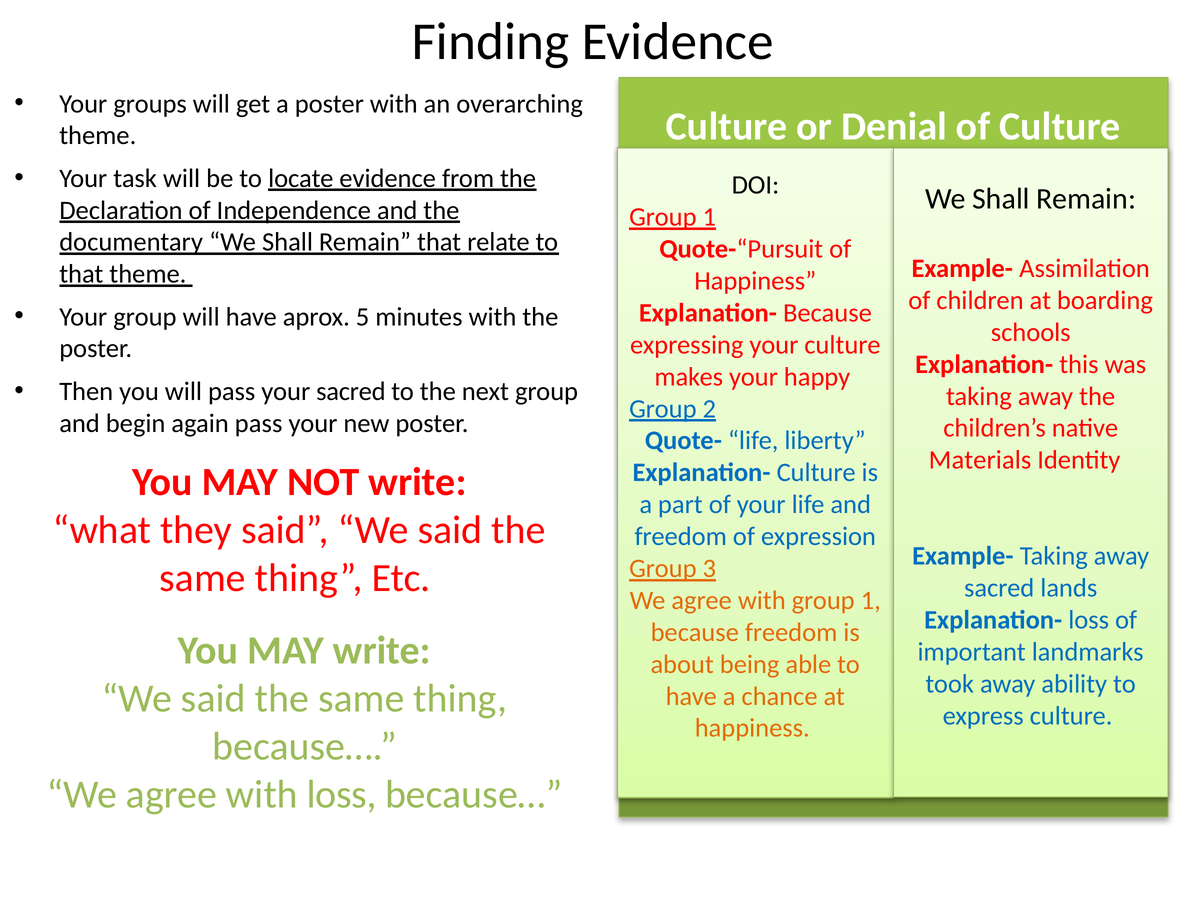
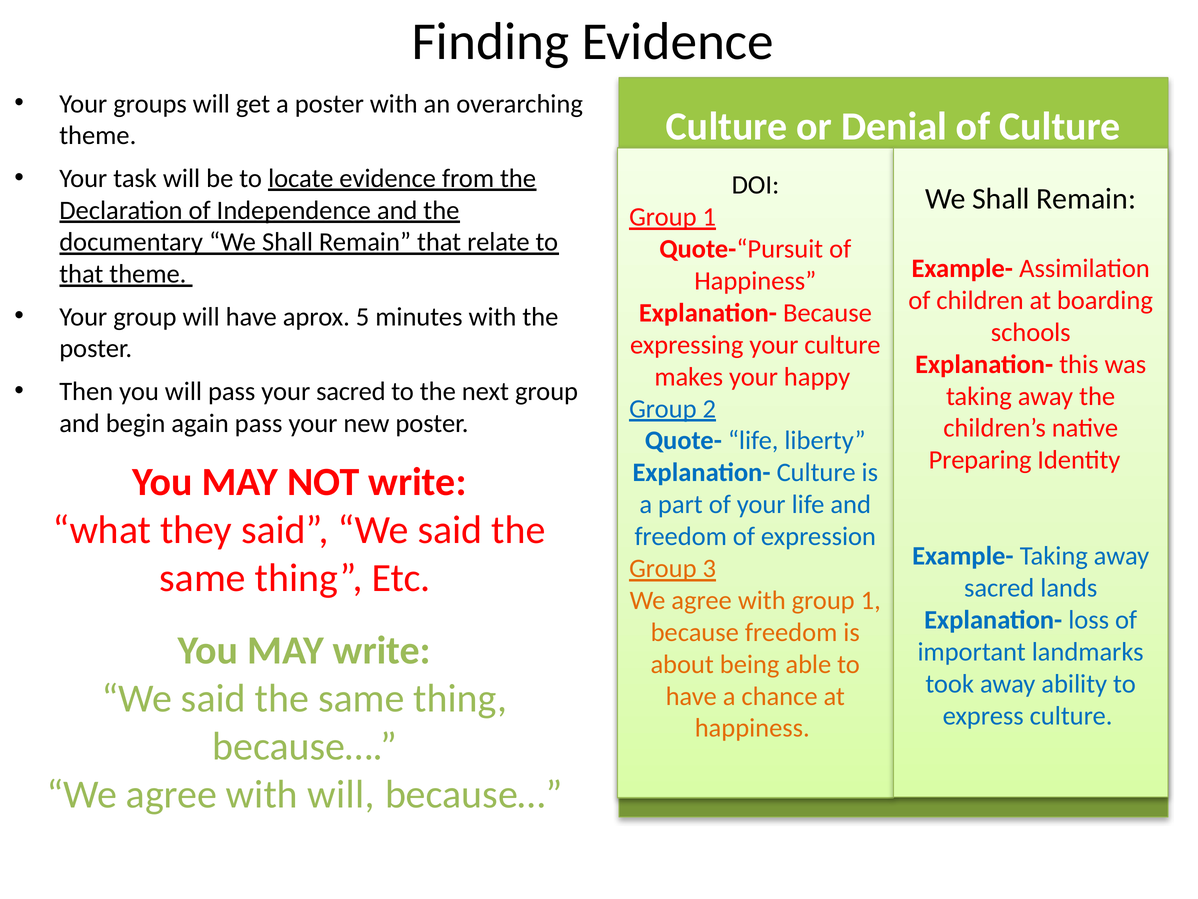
Materials: Materials -> Preparing (980, 460)
with loss: loss -> will (341, 794)
